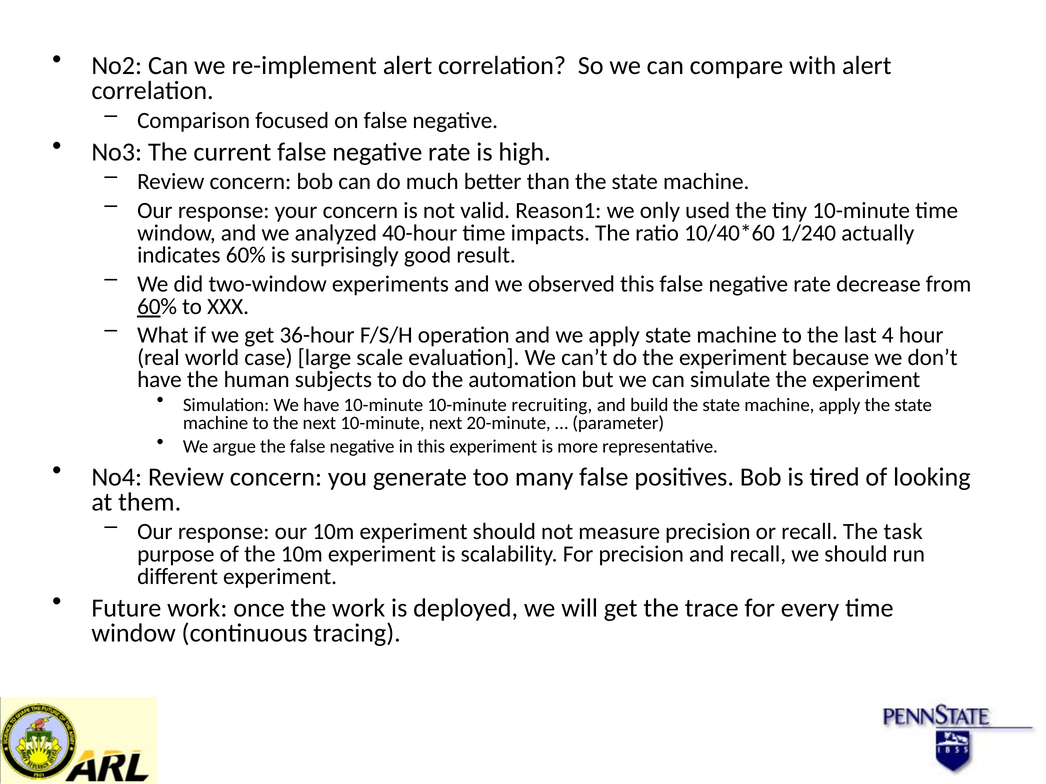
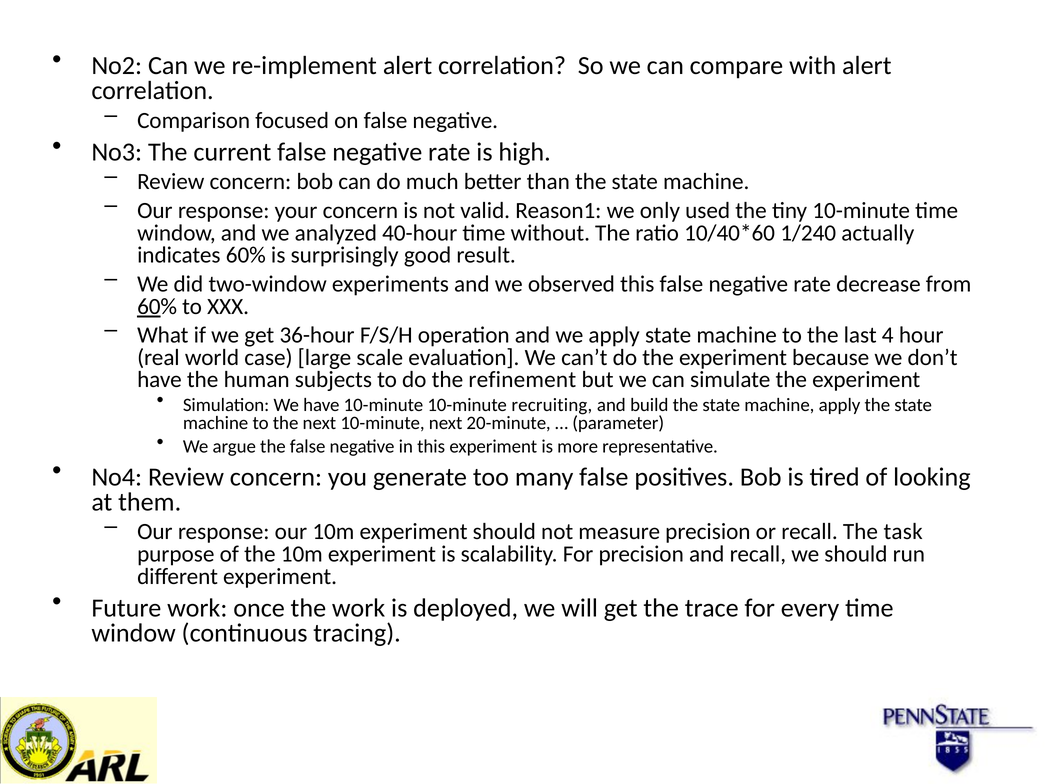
impacts: impacts -> without (550, 233)
automation: automation -> refinement (522, 380)
